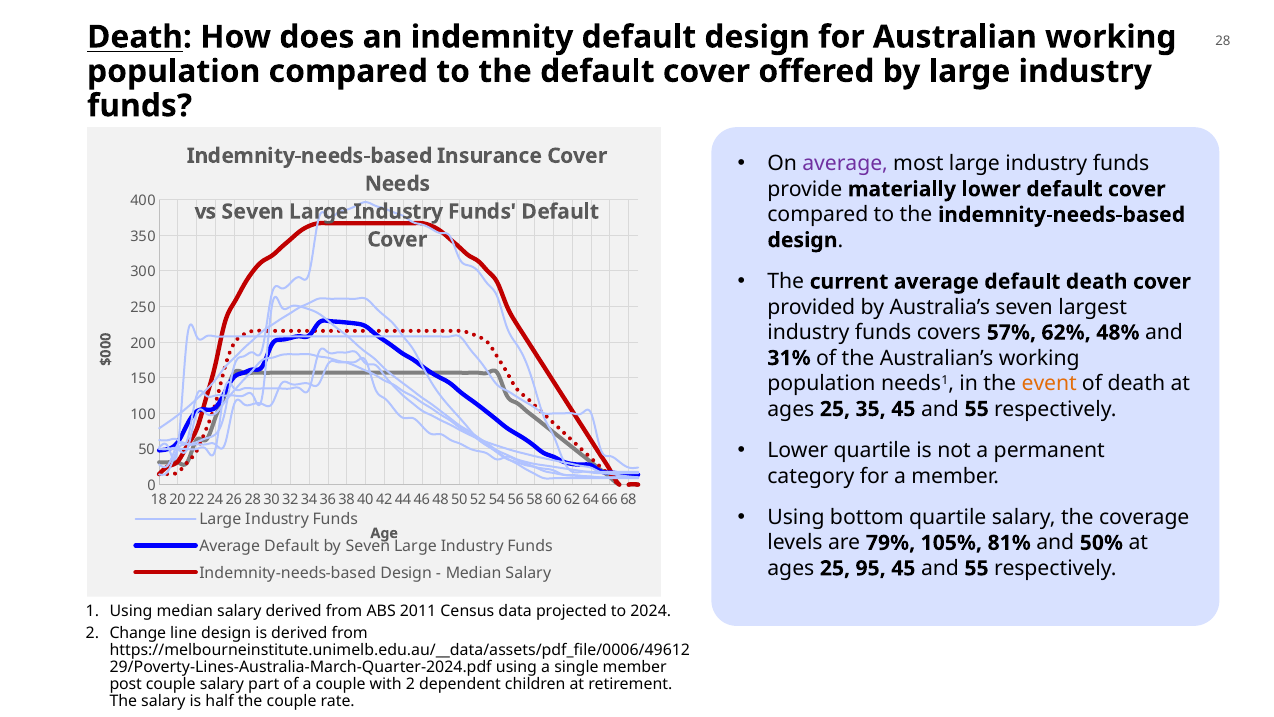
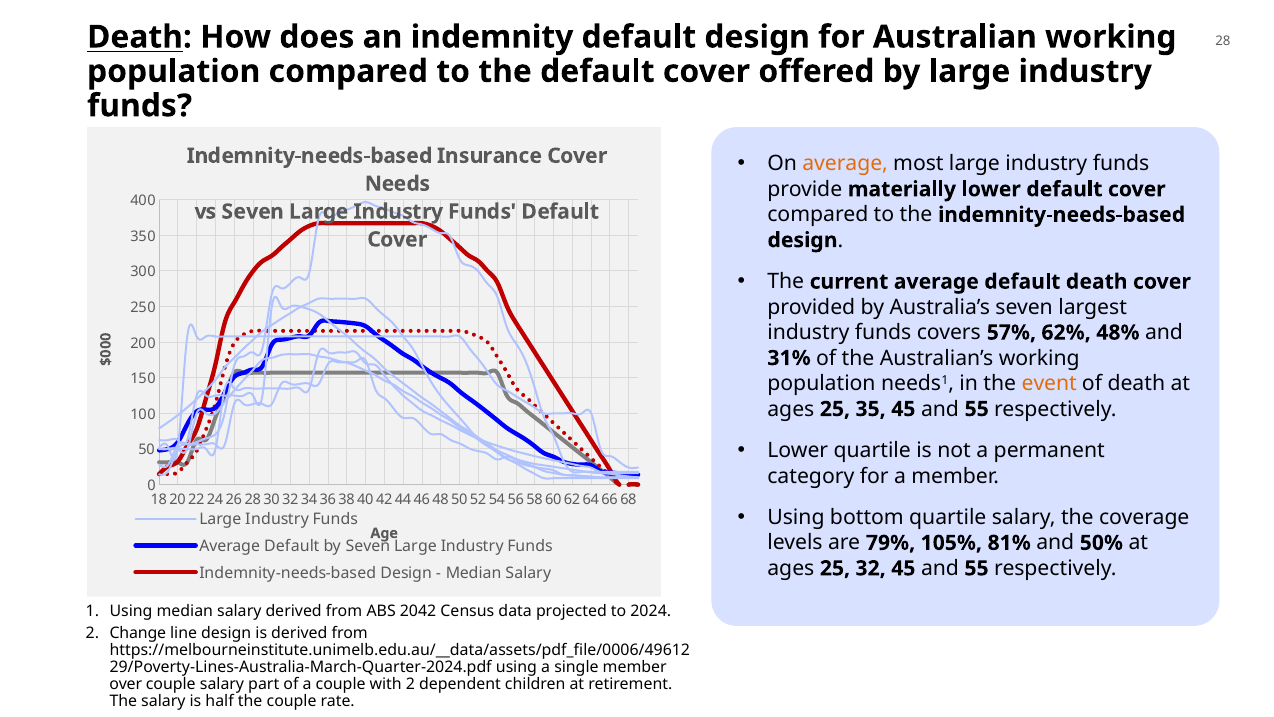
average colour: purple -> orange (845, 164)
95: 95 -> 32 (871, 568)
2011: 2011 -> 2042 (418, 611)
post: post -> over (126, 684)
